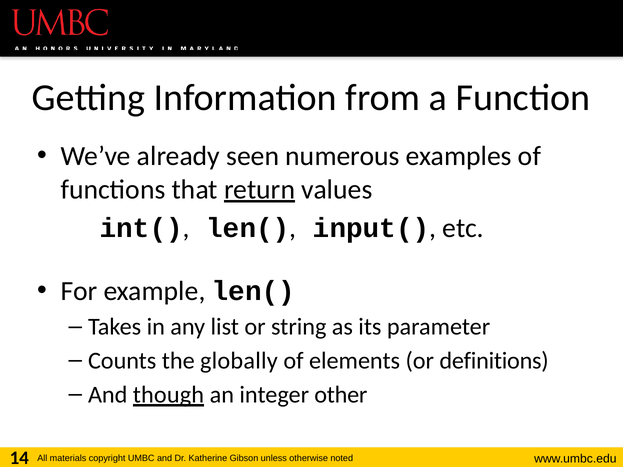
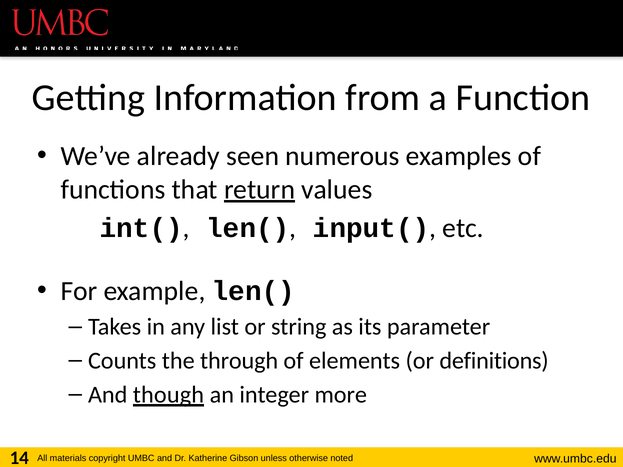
globally: globally -> through (239, 361)
other: other -> more (341, 395)
